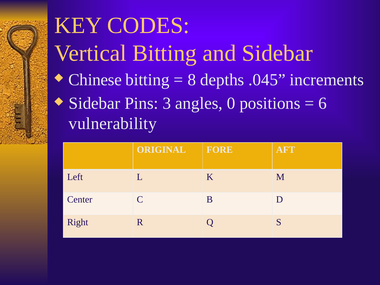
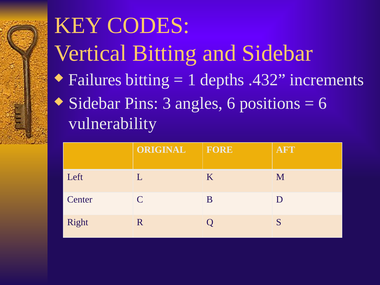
Chinese: Chinese -> Failures (95, 80)
8: 8 -> 1 (192, 80)
.045: .045 -> .432 (267, 80)
angles 0: 0 -> 6 (231, 103)
